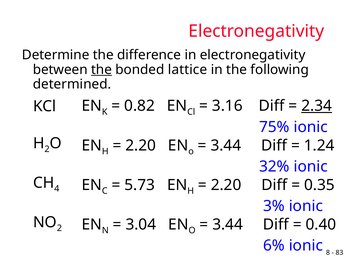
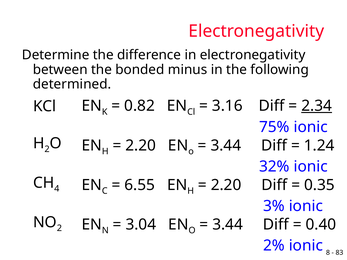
the underline: present -> none (102, 70)
lattice: lattice -> minus (188, 70)
5.73: 5.73 -> 6.55 (140, 185)
6%: 6% -> 2% (274, 246)
